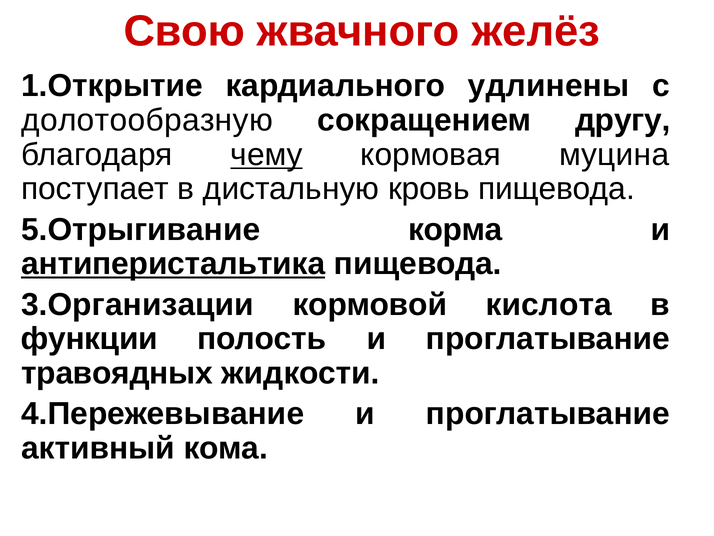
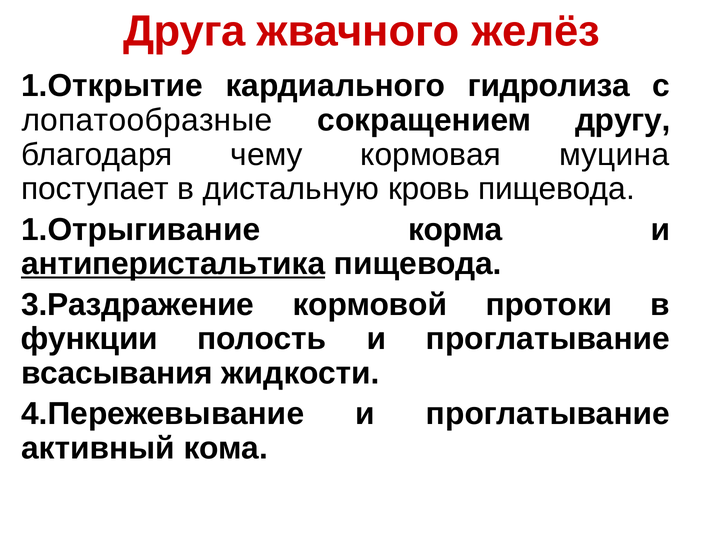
Свою: Свою -> Друга (184, 31)
удлинены: удлинены -> гидролиза (549, 86)
долотообразную: долотообразную -> лопатообразные (147, 120)
чему underline: present -> none (266, 154)
5.Отрыгивание: 5.Отрыгивание -> 1.Отрыгивание (141, 229)
3.Организации: 3.Организации -> 3.Раздражение (138, 304)
кислота: кислота -> протоки (549, 304)
травоядных: травоядных -> всасывания (117, 373)
